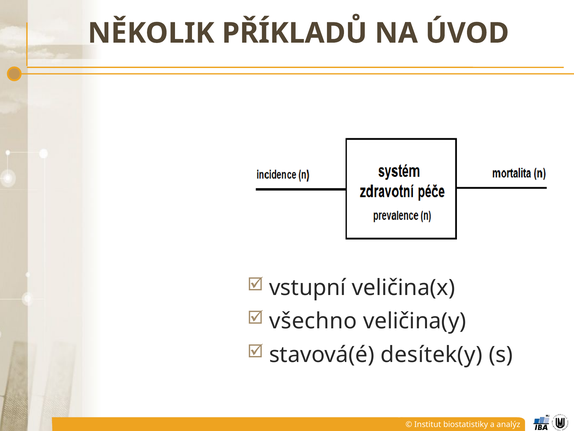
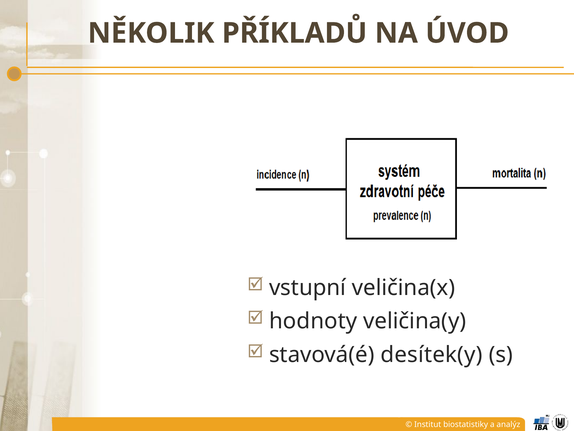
všechno: všechno -> hodnoty (313, 321)
